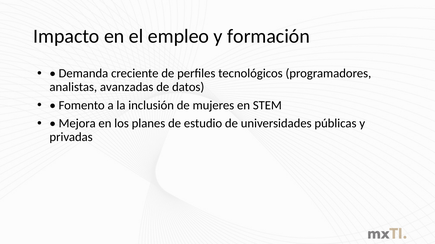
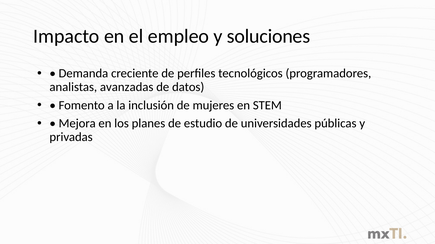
formación: formación -> soluciones (269, 37)
